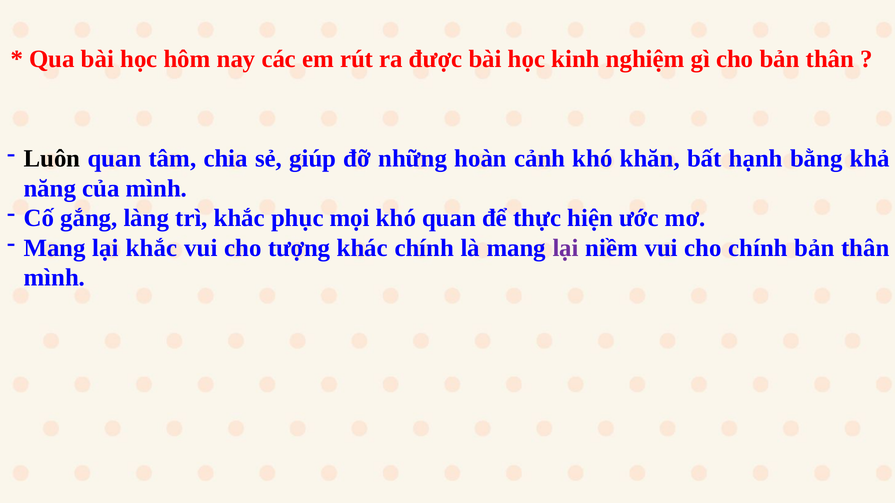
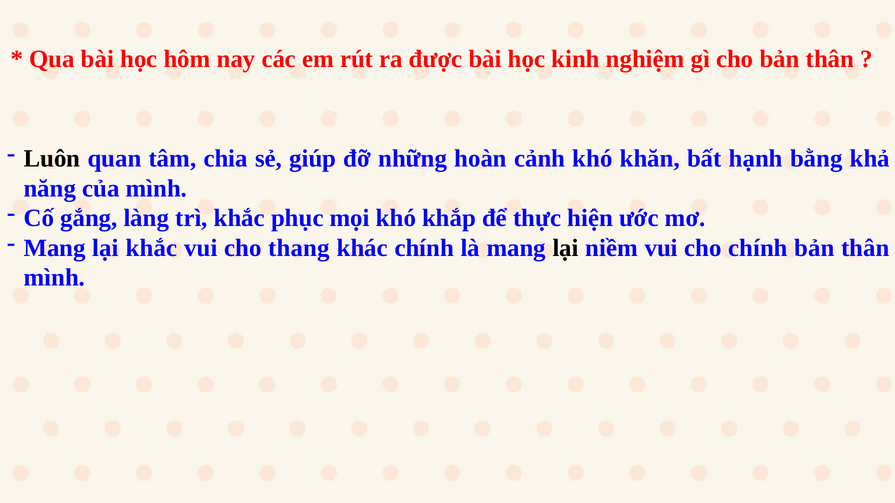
khó quan: quan -> khắp (449, 218)
tượng: tượng -> thang (299, 248)
lại colour: purple -> black (566, 248)
